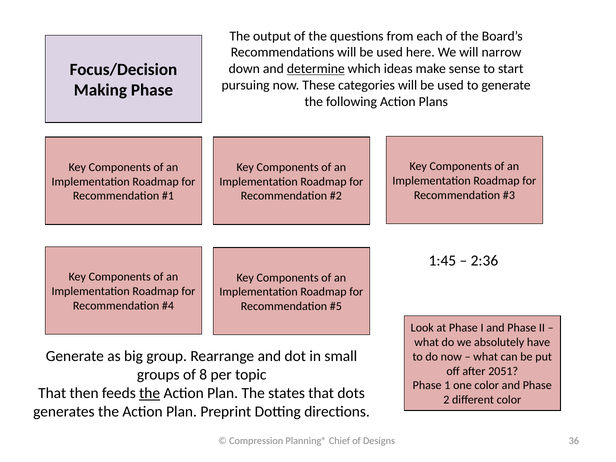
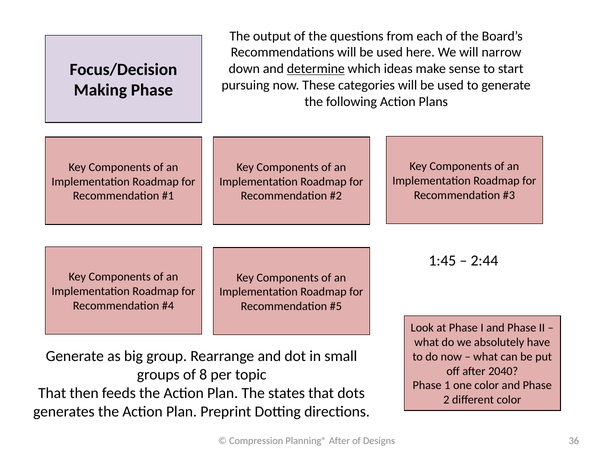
2:36: 2:36 -> 2:44 (484, 261)
2051: 2051 -> 2040 (503, 371)
the underline: present -> none (150, 393)
Planning® Chief: Chief -> After (339, 441)
